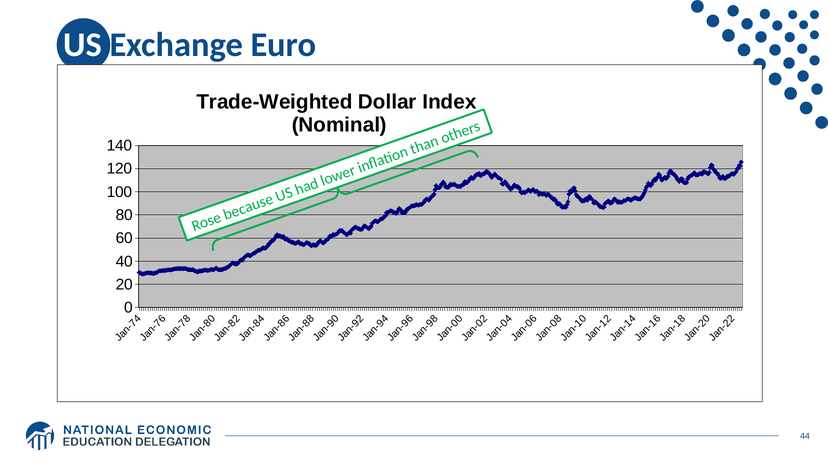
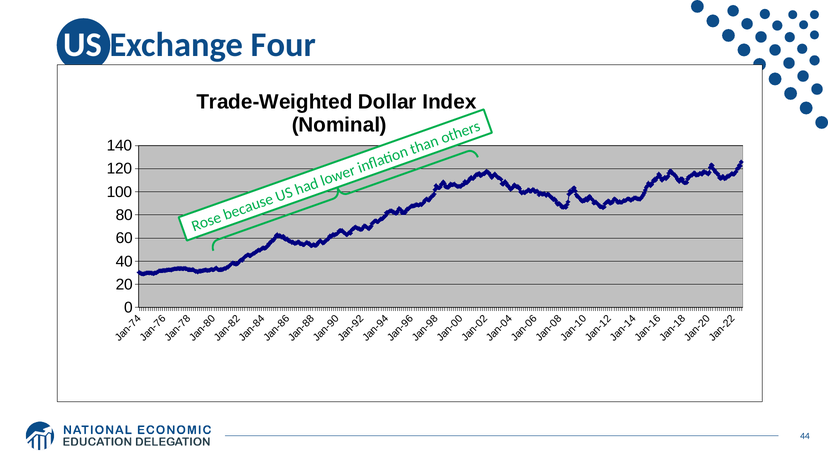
Euro: Euro -> Four (283, 45)
